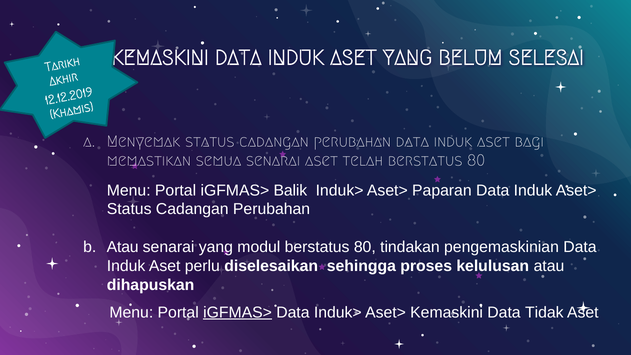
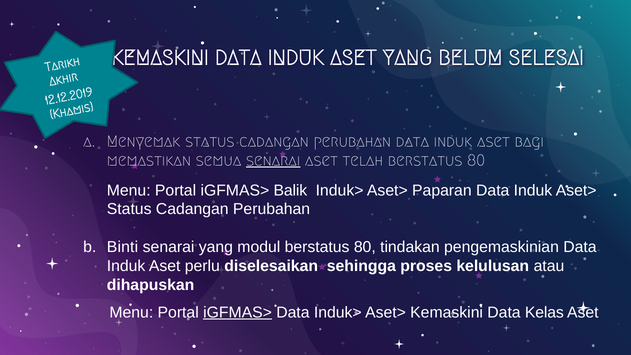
senarai underline: none -> present (273, 160)
Atau: Atau -> Binti (123, 247)
Tidak: Tidak -> Kelas (544, 312)
